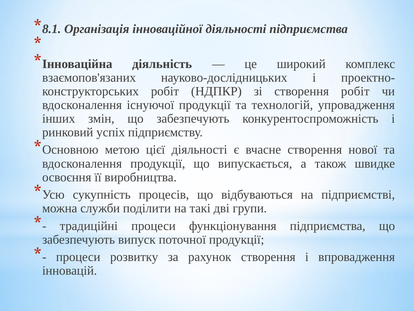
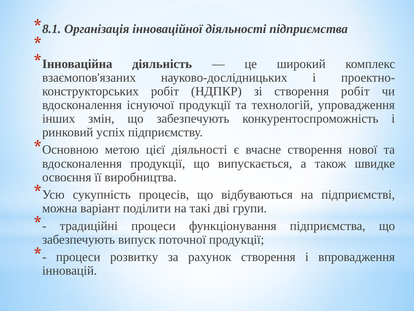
служби: служби -> варіант (100, 208)
